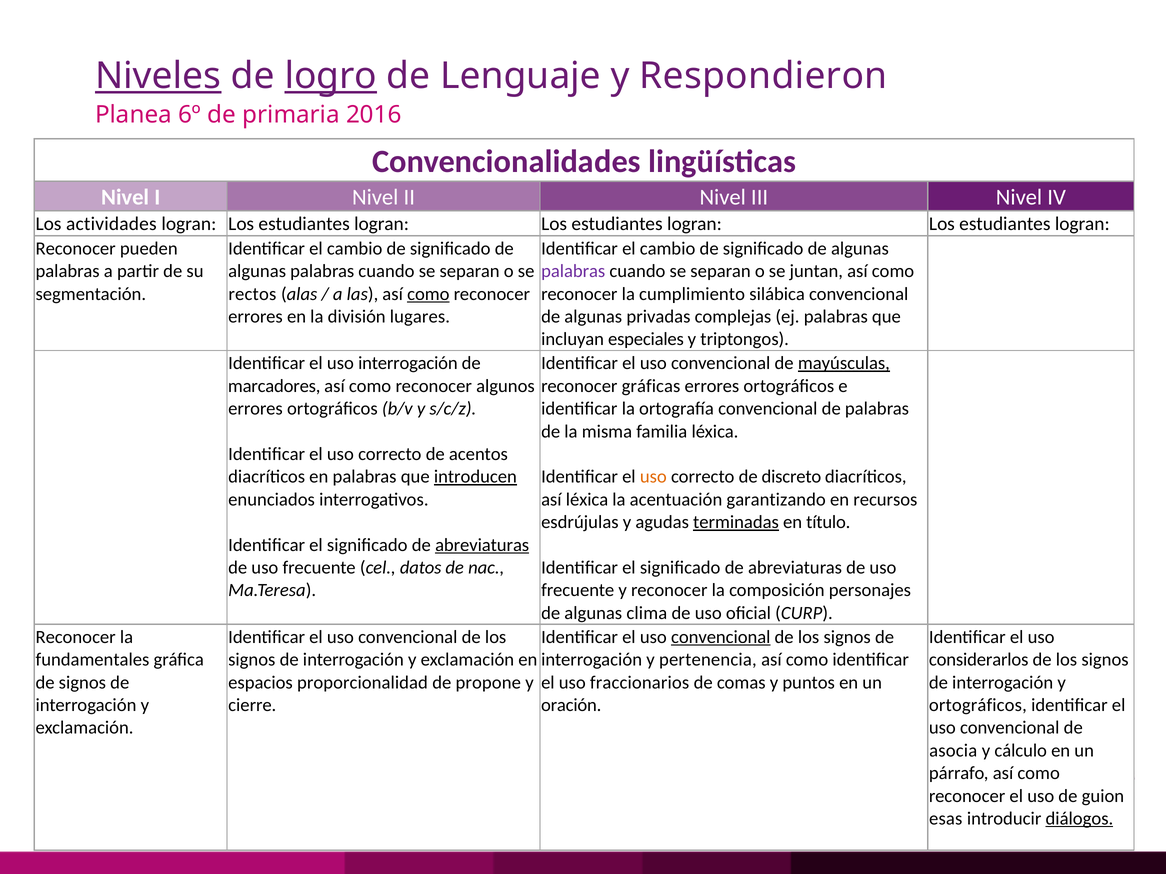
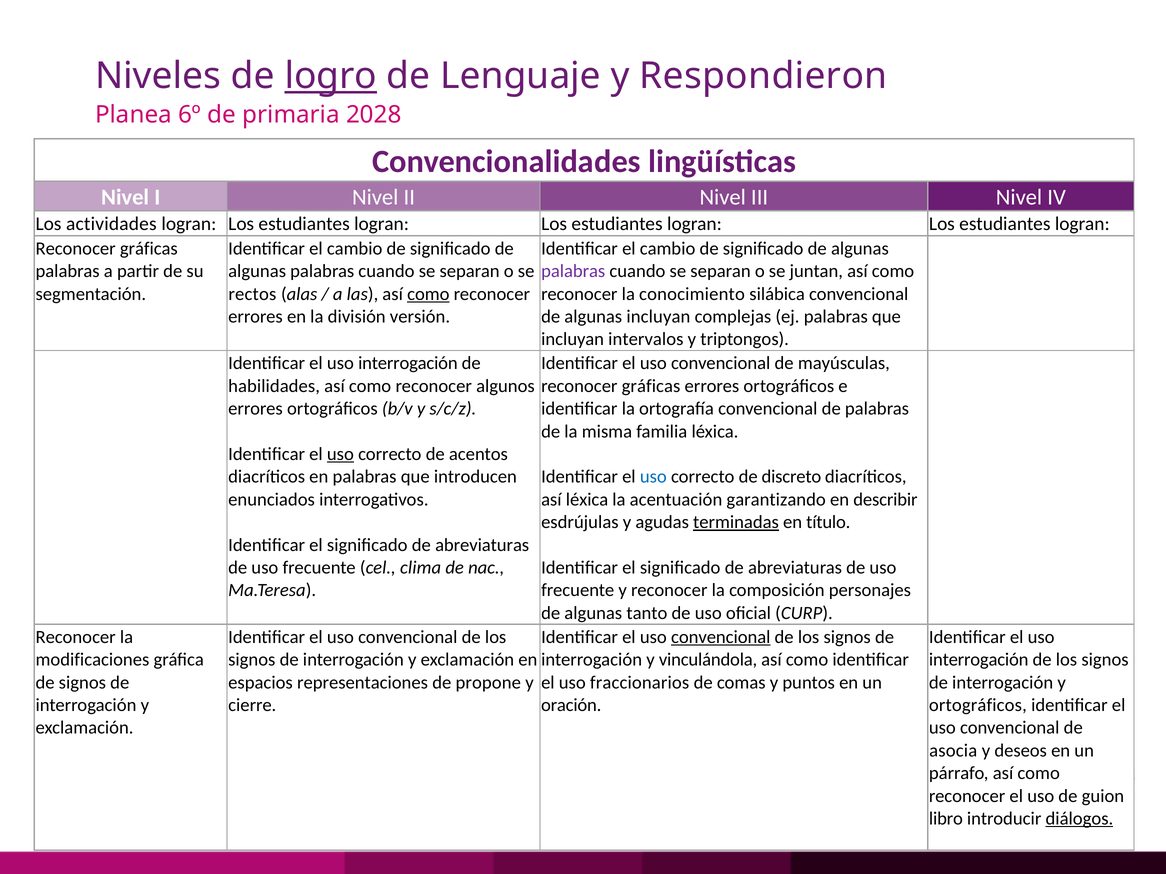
Niveles underline: present -> none (158, 76)
2016: 2016 -> 2028 (374, 115)
pueden: pueden -> gráficas (149, 249)
cumplimiento: cumplimiento -> conocimiento (692, 294)
lugares: lugares -> versión (420, 317)
algunas privadas: privadas -> incluyan (658, 317)
especiales: especiales -> intervalos (646, 339)
mayúsculas underline: present -> none (844, 363)
marcadores: marcadores -> habilidades (274, 386)
uso underline: none -> present (340, 454)
introducen underline: present -> none (475, 477)
uso colour: orange -> blue (653, 477)
recursos: recursos -> describir (885, 500)
abreviaturas underline: present -> none (482, 545)
datos: datos -> clima (421, 568)
clima: clima -> tanto (647, 613)
fundamentales: fundamentales -> modificaciones (92, 660)
pertenencia: pertenencia -> vinculándola (708, 660)
considerarlos: considerarlos -> interrogación (979, 660)
proporcionalidad: proporcionalidad -> representaciones (362, 683)
cálculo: cálculo -> deseos (1021, 751)
esas: esas -> libro (946, 819)
